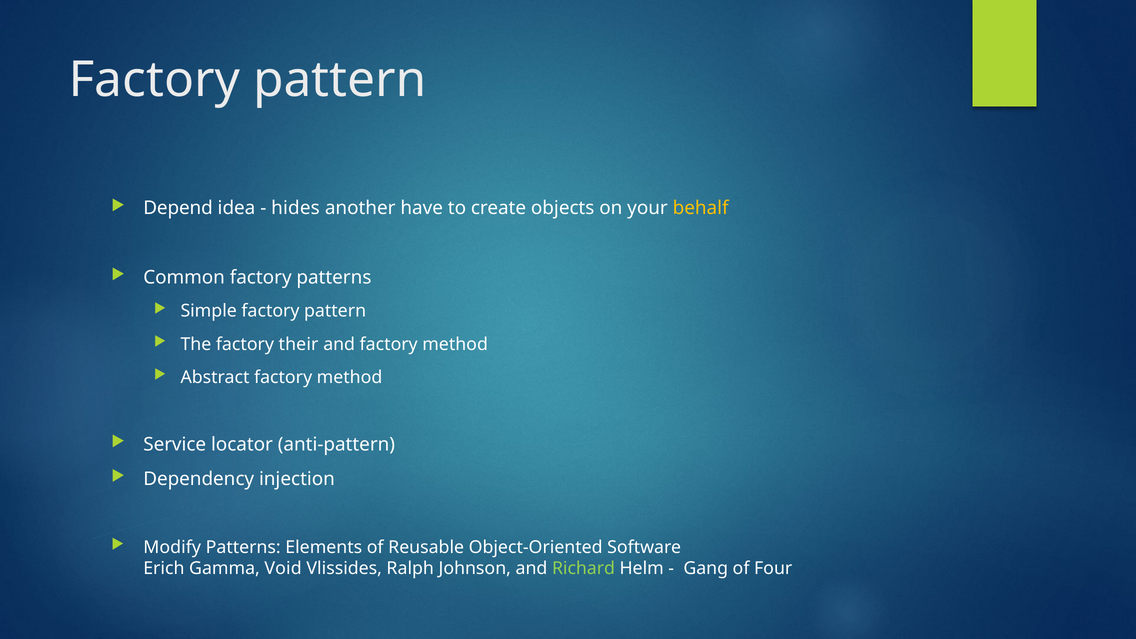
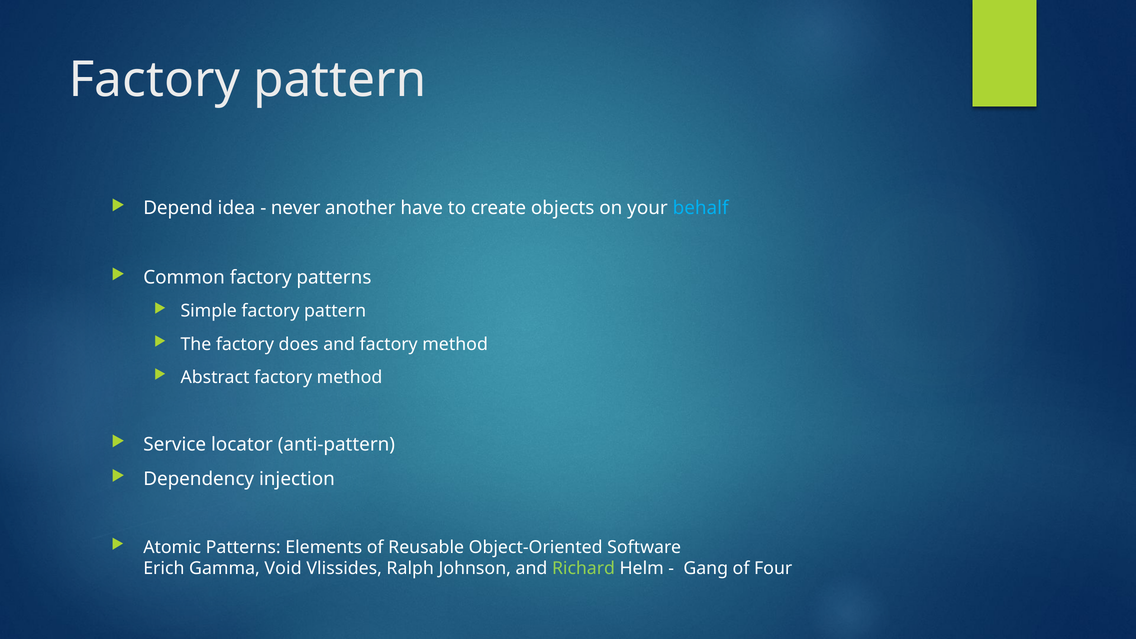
hides: hides -> never (296, 208)
behalf colour: yellow -> light blue (701, 208)
their: their -> does (299, 344)
Modify: Modify -> Atomic (172, 547)
